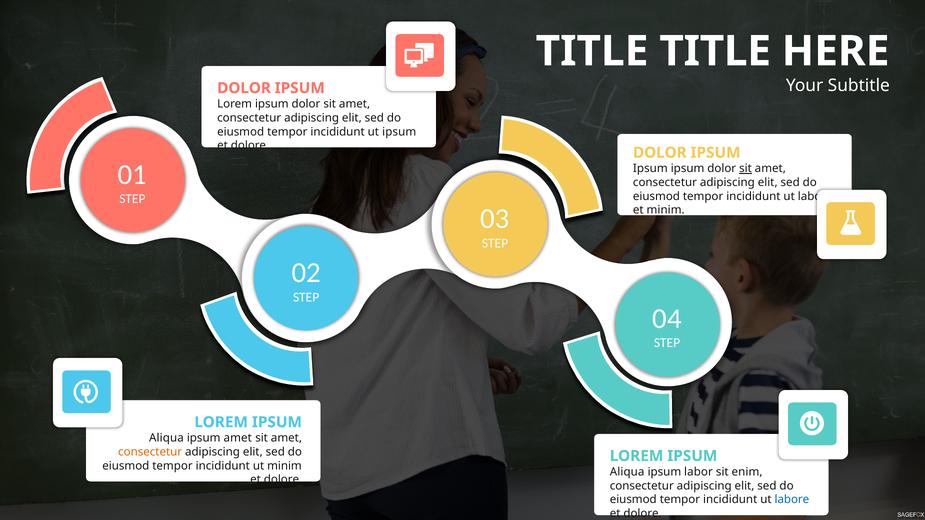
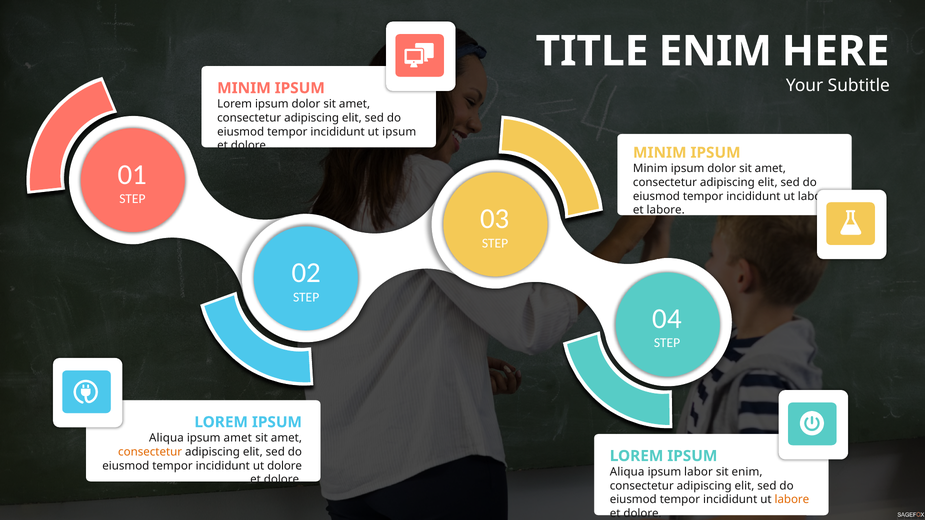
TITLE TITLE: TITLE -> ENIM (715, 51)
DOLOR: DOLOR -> MINIM (244, 88)
DOLOR: DOLOR -> MINIM (660, 153)
Ipsum: Ipsum -> Minim (650, 169)
sit underline: present -> none (745, 169)
et minim: minim -> labore (666, 210)
ut minim: minim -> dolore (285, 466)
labore colour: blue -> orange (792, 500)
